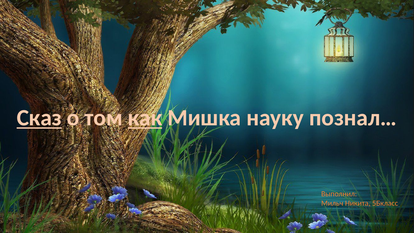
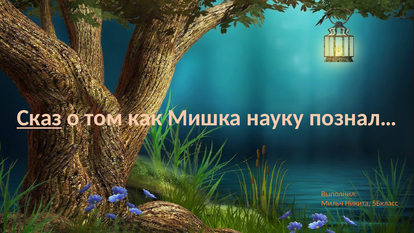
как underline: present -> none (145, 118)
